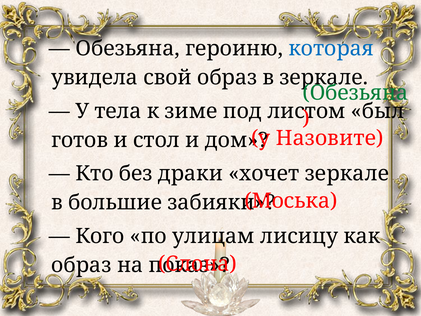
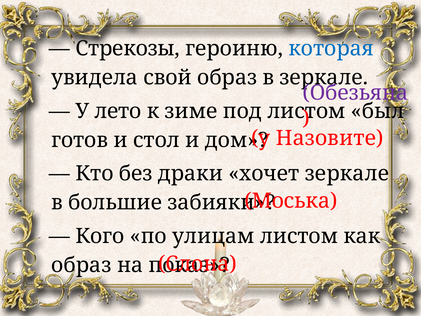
Обезьяна: Обезьяна -> Стрекозы (128, 49)
Обезьяна colour: green -> purple (355, 93)
тела: тела -> лето (118, 111)
улицам лисицу: лисицу -> листом (299, 236)
